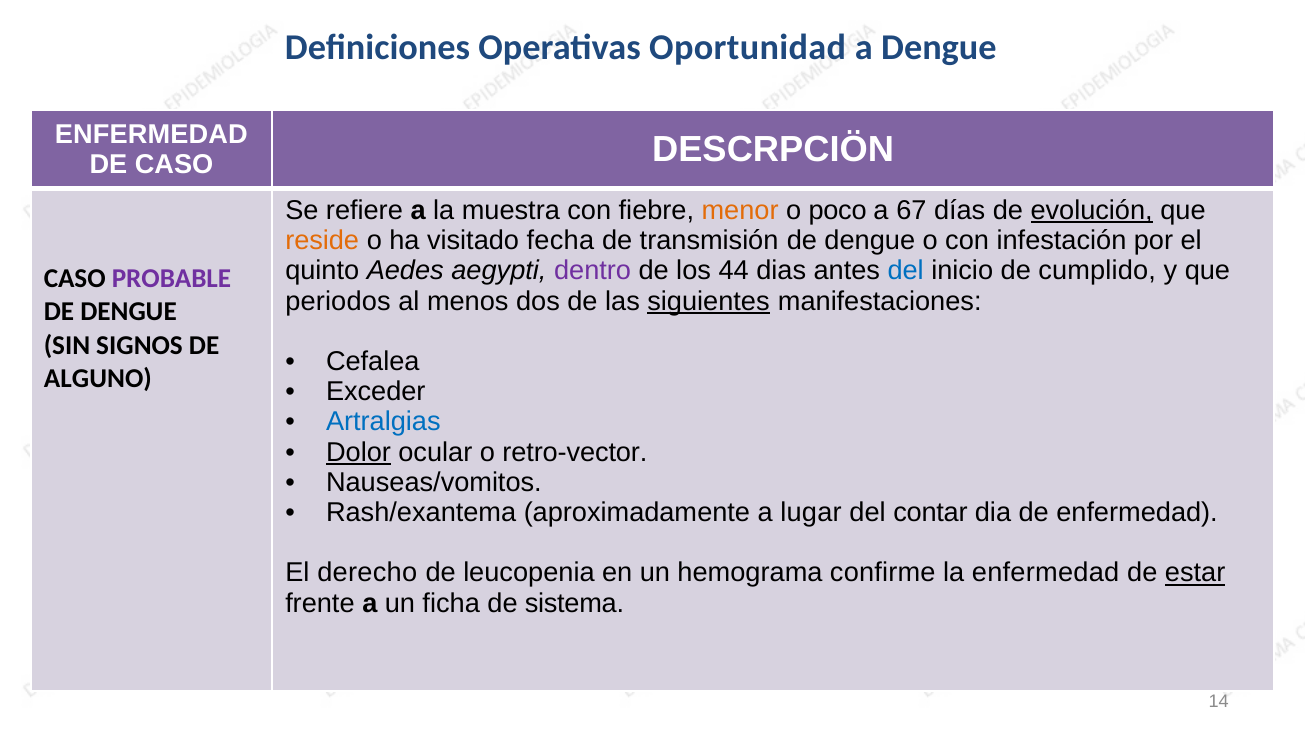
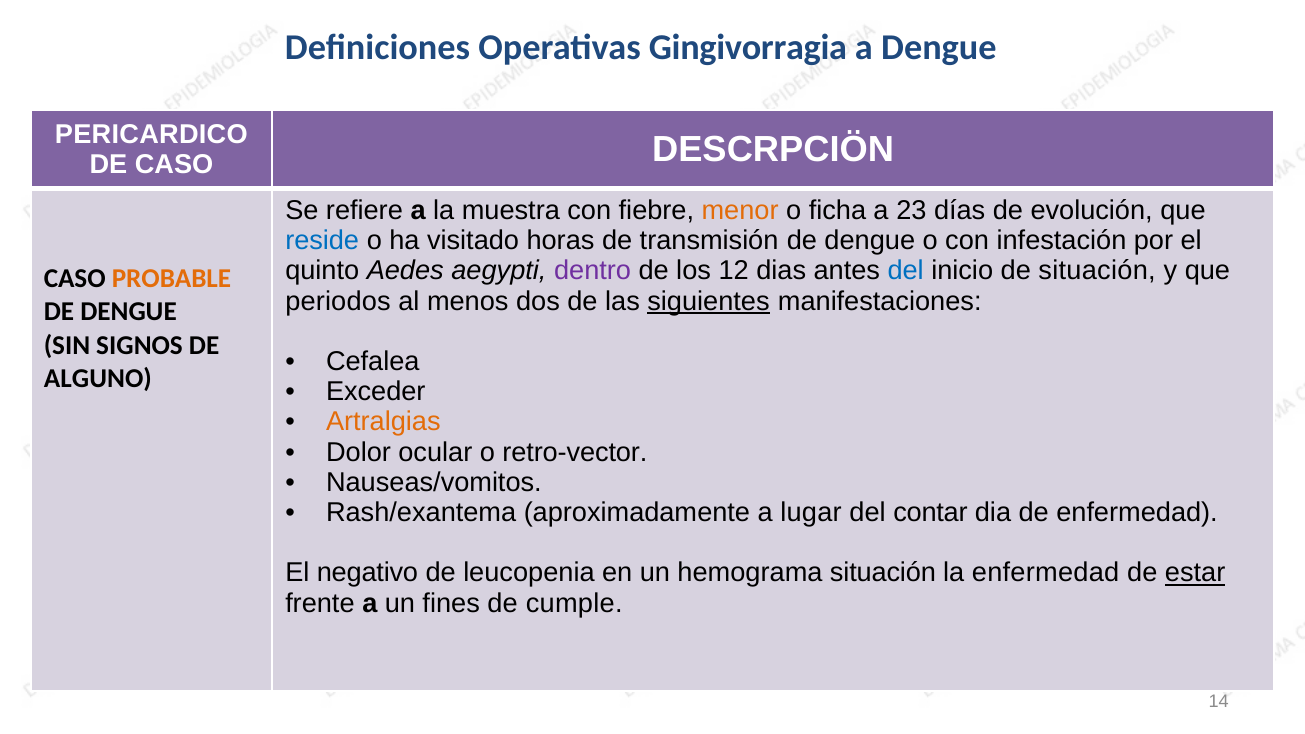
Oportunidad: Oportunidad -> Gingivorragia (748, 47)
ENFERMEDAD: ENFERMEDAD -> PERICARDICO (151, 135)
poco: poco -> ficha (837, 211)
67: 67 -> 23 (911, 211)
evolución underline: present -> none (1092, 211)
reside colour: orange -> blue (322, 241)
fecha: fecha -> horas (561, 241)
44: 44 -> 12 (734, 271)
de cumplido: cumplido -> situación (1097, 271)
PROBABLE colour: purple -> orange (171, 278)
Artralgias colour: blue -> orange (383, 422)
Dolor underline: present -> none (359, 452)
derecho: derecho -> negativo (367, 573)
hemograma confirme: confirme -> situación (883, 573)
ficha: ficha -> fines (451, 603)
sistema: sistema -> cumple (574, 603)
